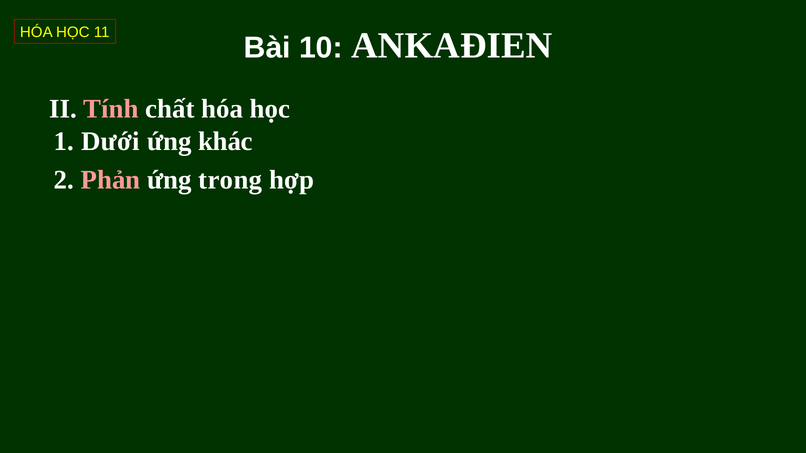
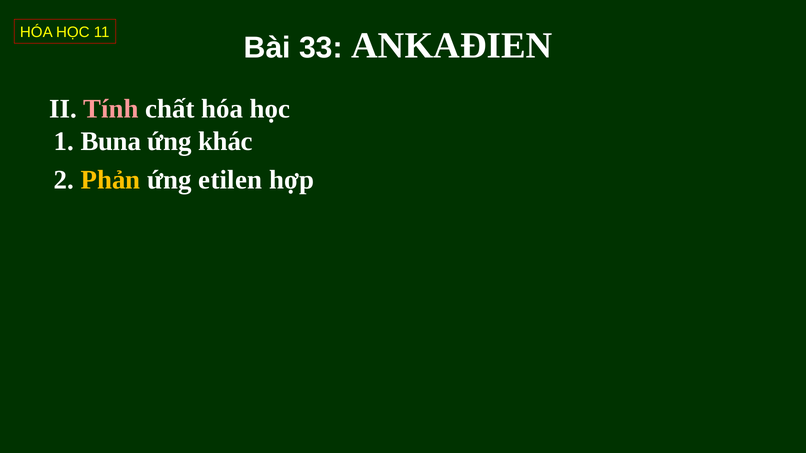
10: 10 -> 33 (321, 48)
Dưới: Dưới -> Buna (111, 141)
Phản colour: pink -> yellow (111, 180)
trong: trong -> etilen (230, 180)
